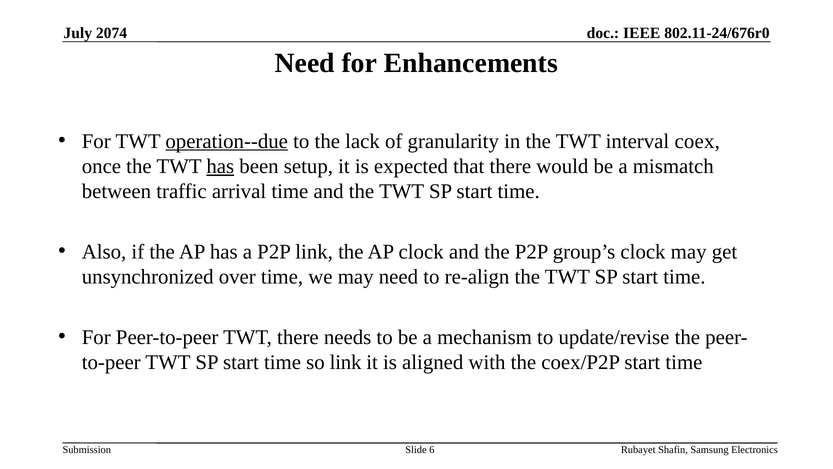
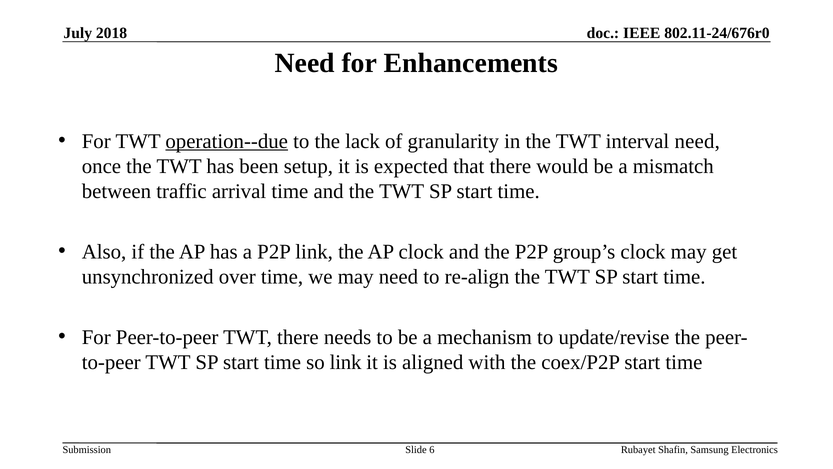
2074: 2074 -> 2018 (112, 33)
interval coex: coex -> need (697, 141)
has underline: present -> none (220, 166)
